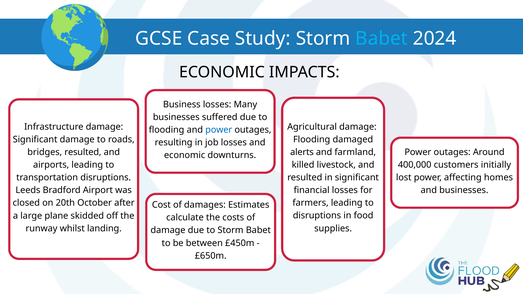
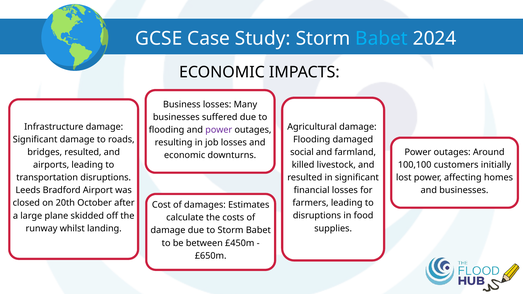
power colour: blue -> purple (219, 130)
alerts: alerts -> social (302, 152)
400,000: 400,000 -> 100,100 (415, 165)
